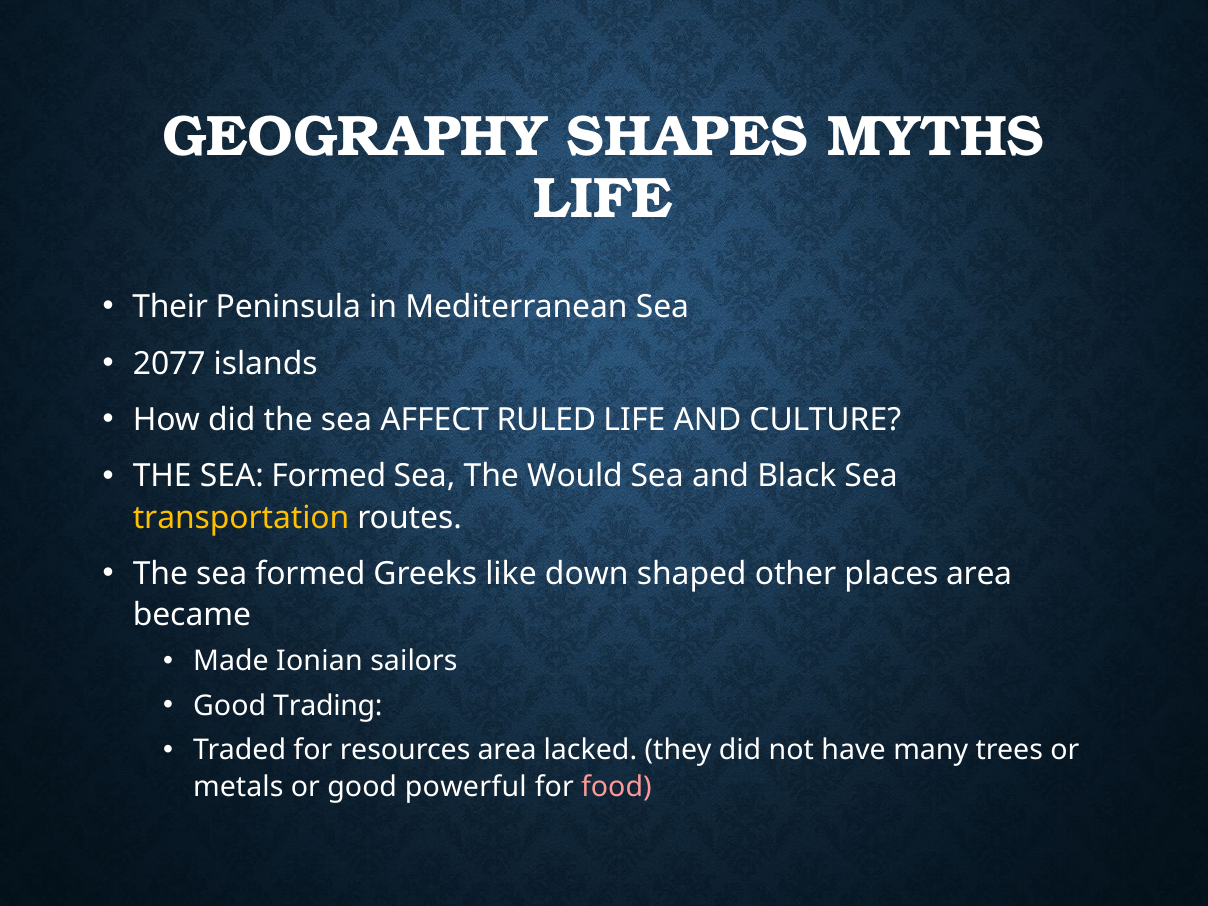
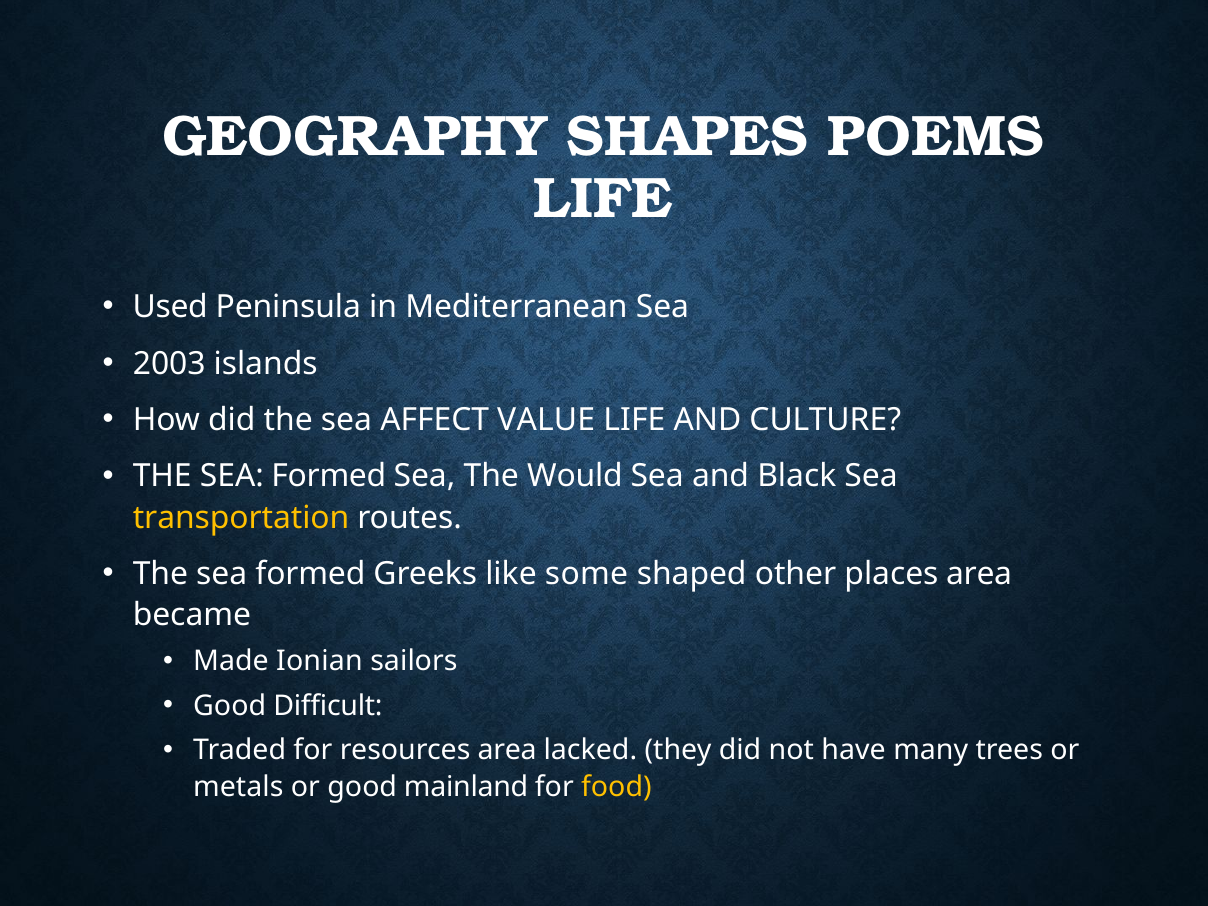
MYTHS: MYTHS -> POEMS (936, 137)
Their: Their -> Used (170, 307)
2077: 2077 -> 2003 (169, 364)
RULED: RULED -> VALUE (546, 420)
down: down -> some (587, 574)
Trading: Trading -> Difficult (328, 706)
powerful: powerful -> mainland (466, 787)
food colour: pink -> yellow (616, 787)
